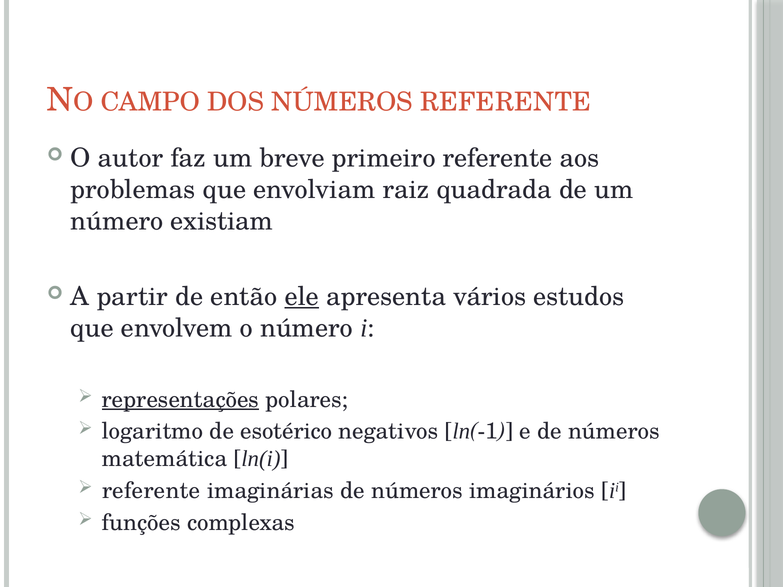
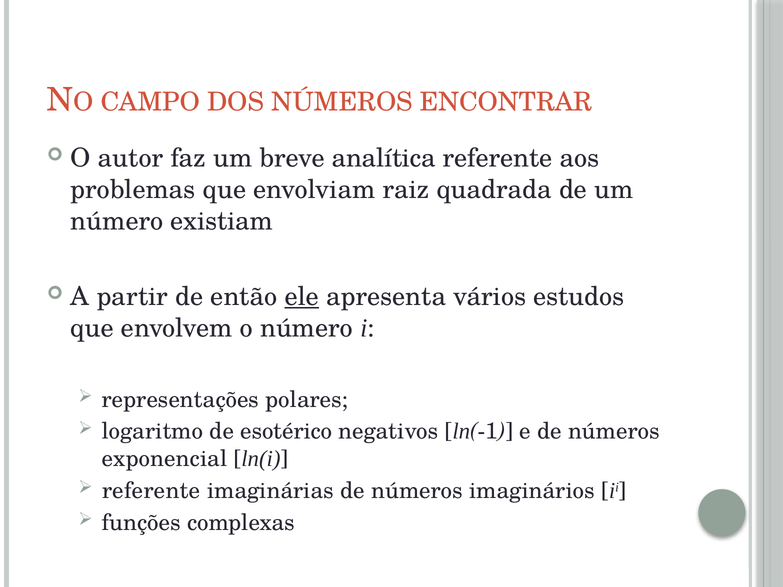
NÚMEROS REFERENTE: REFERENTE -> ENCONTRAR (506, 102)
primeiro: primeiro -> analítica (384, 158)
representações underline: present -> none (180, 400)
matemática: matemática -> exponencial (165, 459)
